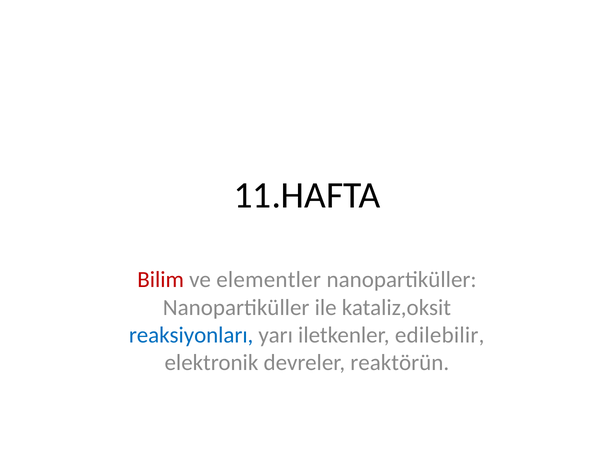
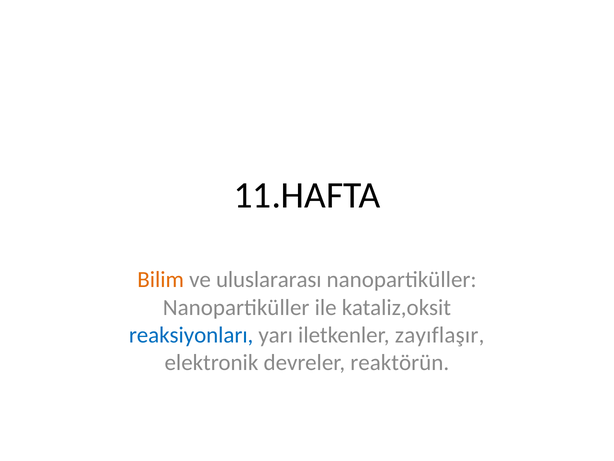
Bilim colour: red -> orange (161, 279)
elementler: elementler -> uluslararası (269, 279)
edilebilir: edilebilir -> zayıflaşır (440, 335)
